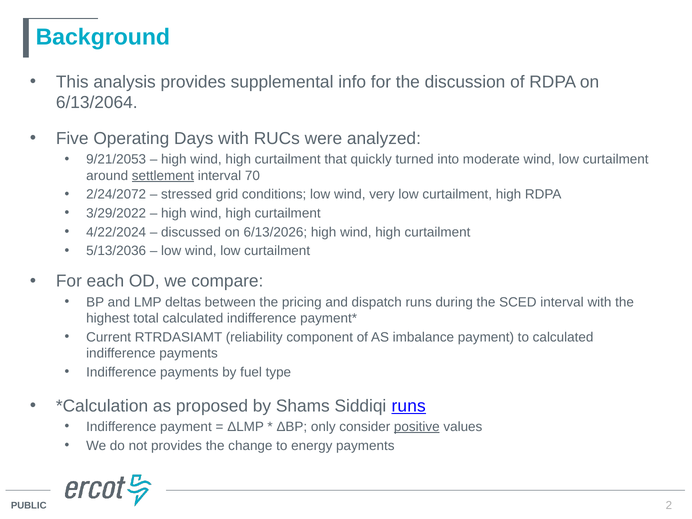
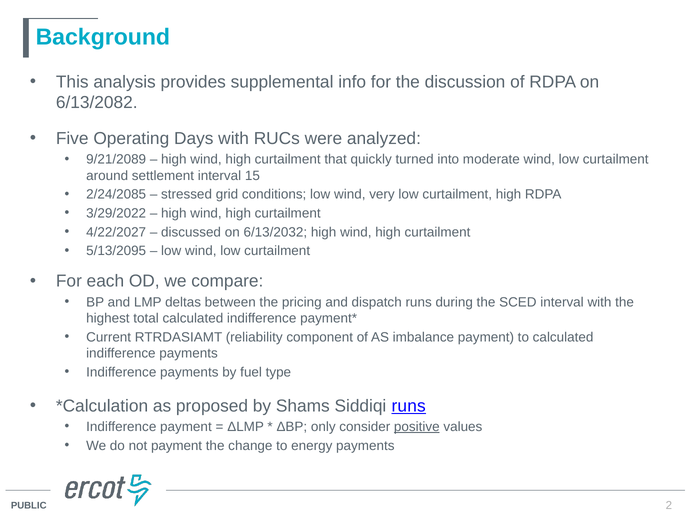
6/13/2064: 6/13/2064 -> 6/13/2082 (97, 103)
9/21/2053: 9/21/2053 -> 9/21/2089 (116, 159)
settlement underline: present -> none (163, 176)
70: 70 -> 15 (252, 176)
2/24/2072: 2/24/2072 -> 2/24/2085 (116, 194)
4/22/2024: 4/22/2024 -> 4/22/2027 (116, 232)
6/13/2026: 6/13/2026 -> 6/13/2032 (275, 232)
5/13/2036: 5/13/2036 -> 5/13/2095 (116, 251)
not provides: provides -> payment (177, 446)
